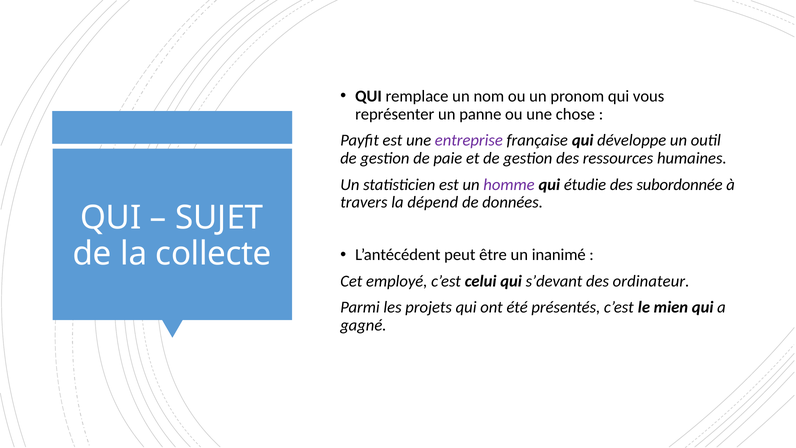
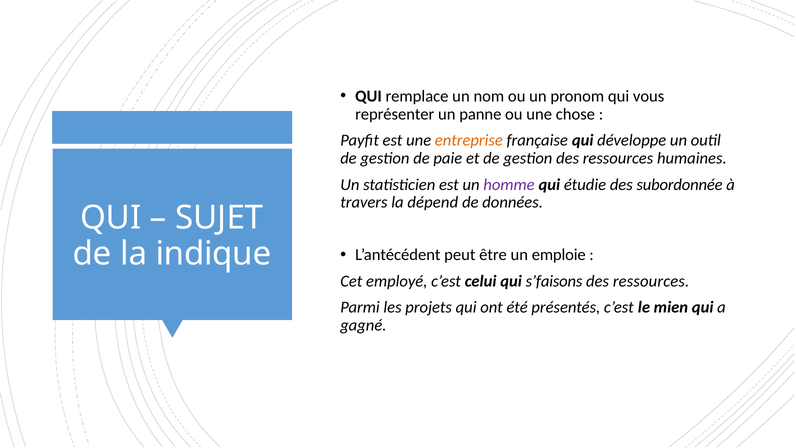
entreprise colour: purple -> orange (469, 140)
collecte: collecte -> indique (213, 254)
inanimé: inanimé -> emploie (559, 255)
s’devant: s’devant -> s’faisons (554, 281)
ordinateur: ordinateur -> ressources (651, 281)
